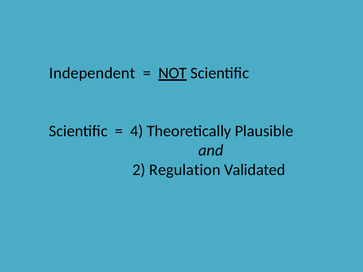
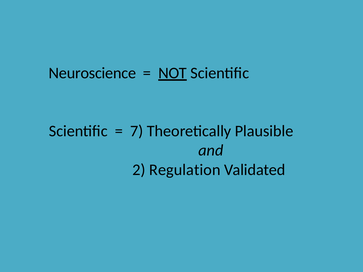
Independent: Independent -> Neuroscience (92, 73)
4: 4 -> 7 (137, 131)
